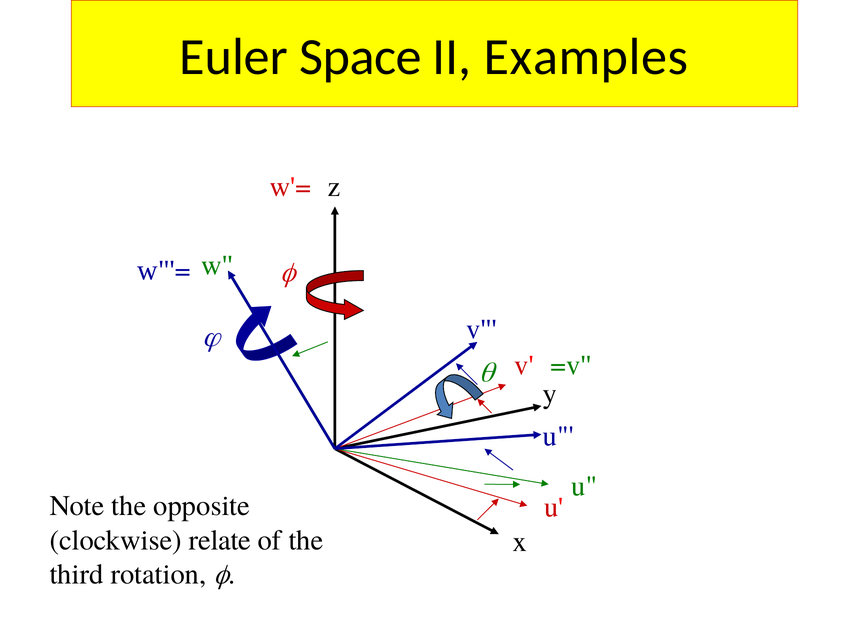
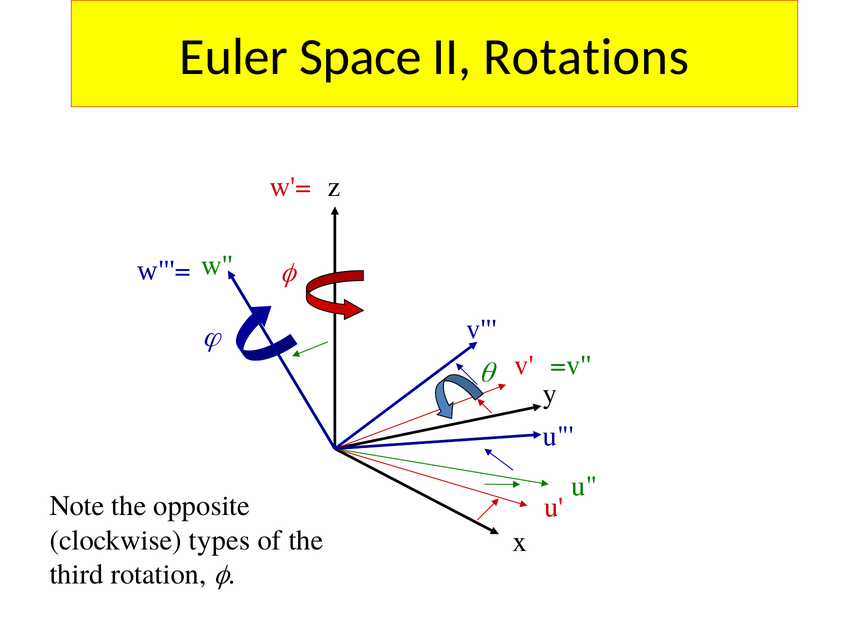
Examples: Examples -> Rotations (586, 57)
relate: relate -> types (220, 540)
